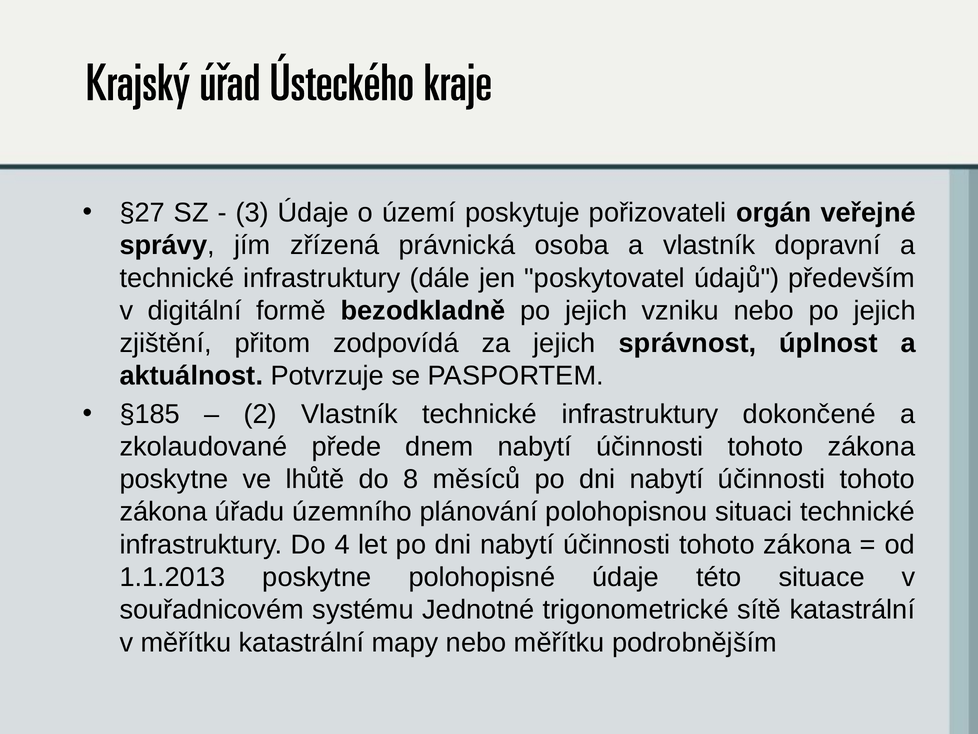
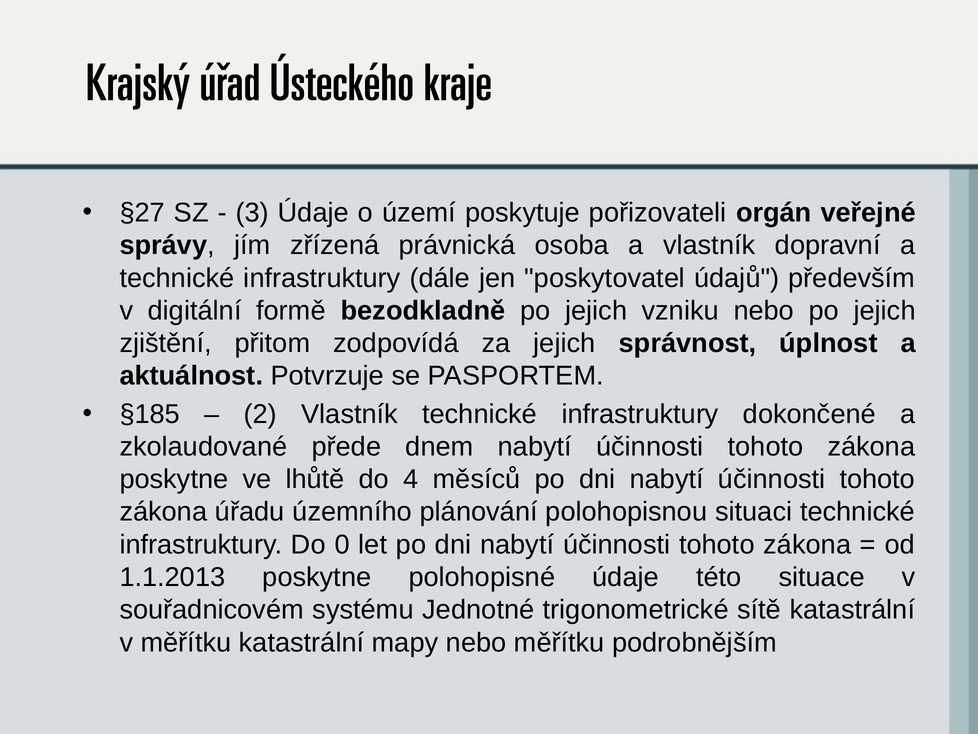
8: 8 -> 4 (411, 479)
4: 4 -> 0 (342, 544)
